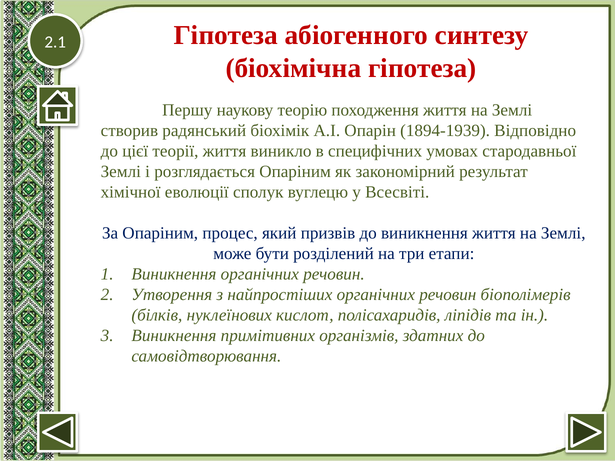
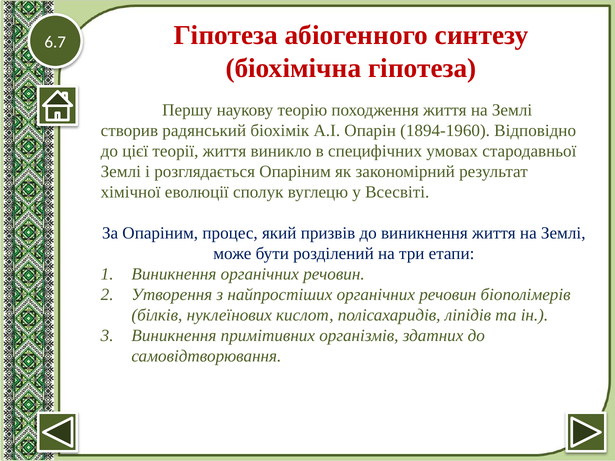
2.1: 2.1 -> 6.7 (55, 42)
1894-1939: 1894-1939 -> 1894-1960 (445, 131)
